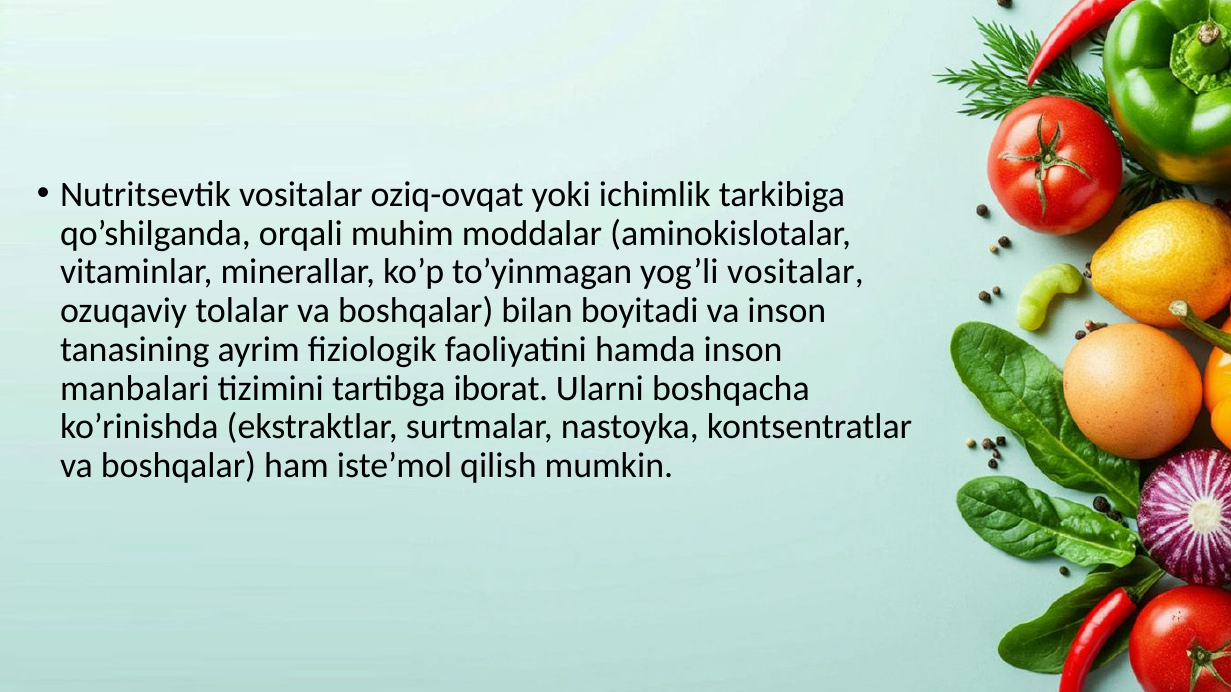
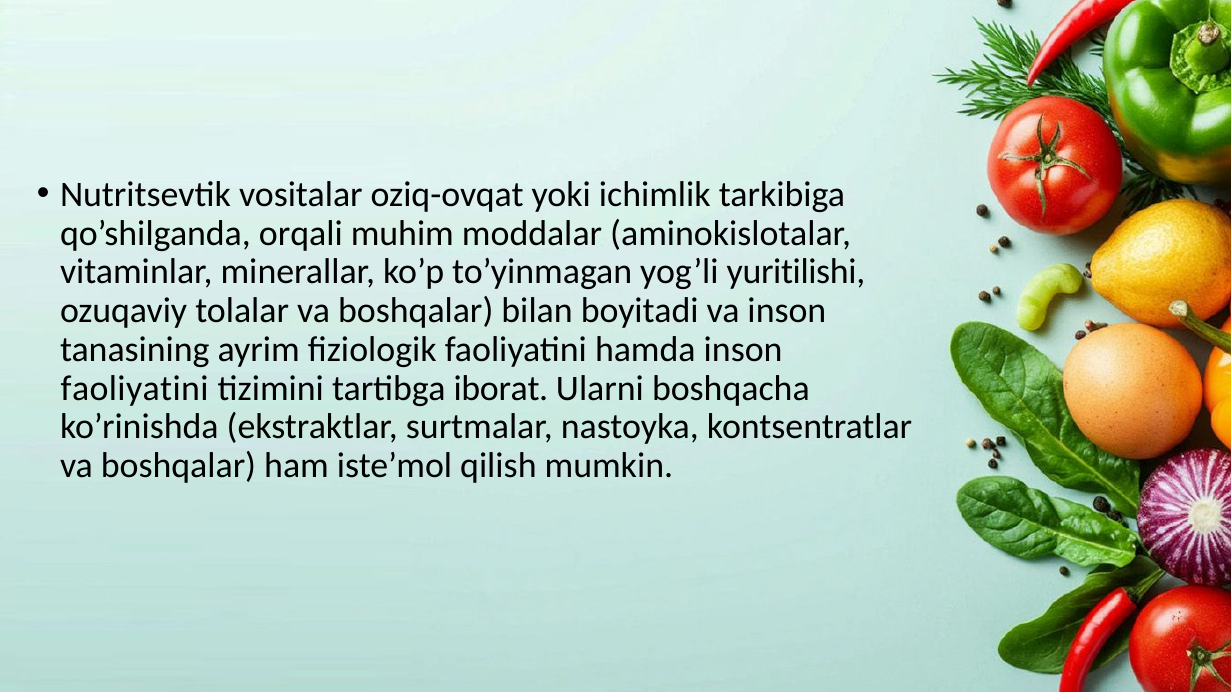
yog’li vositalar: vositalar -> yuritilishi (796, 272)
manbalari: manbalari -> faoliyatini (135, 389)
